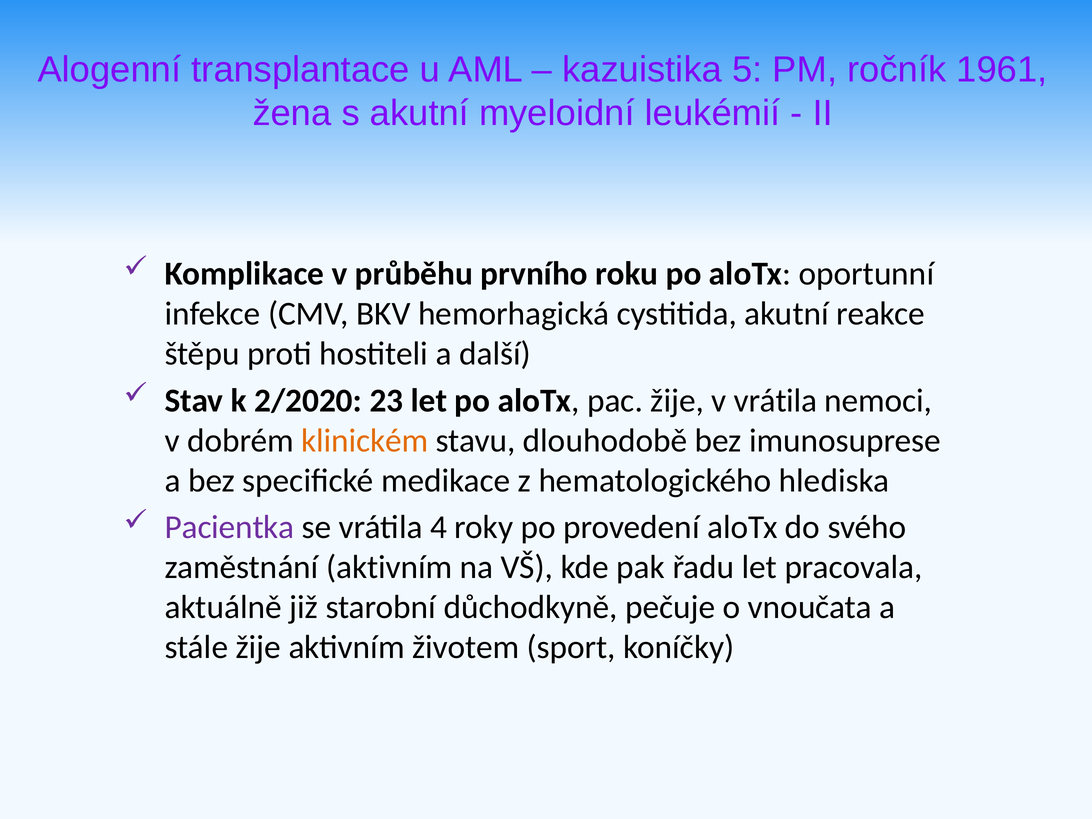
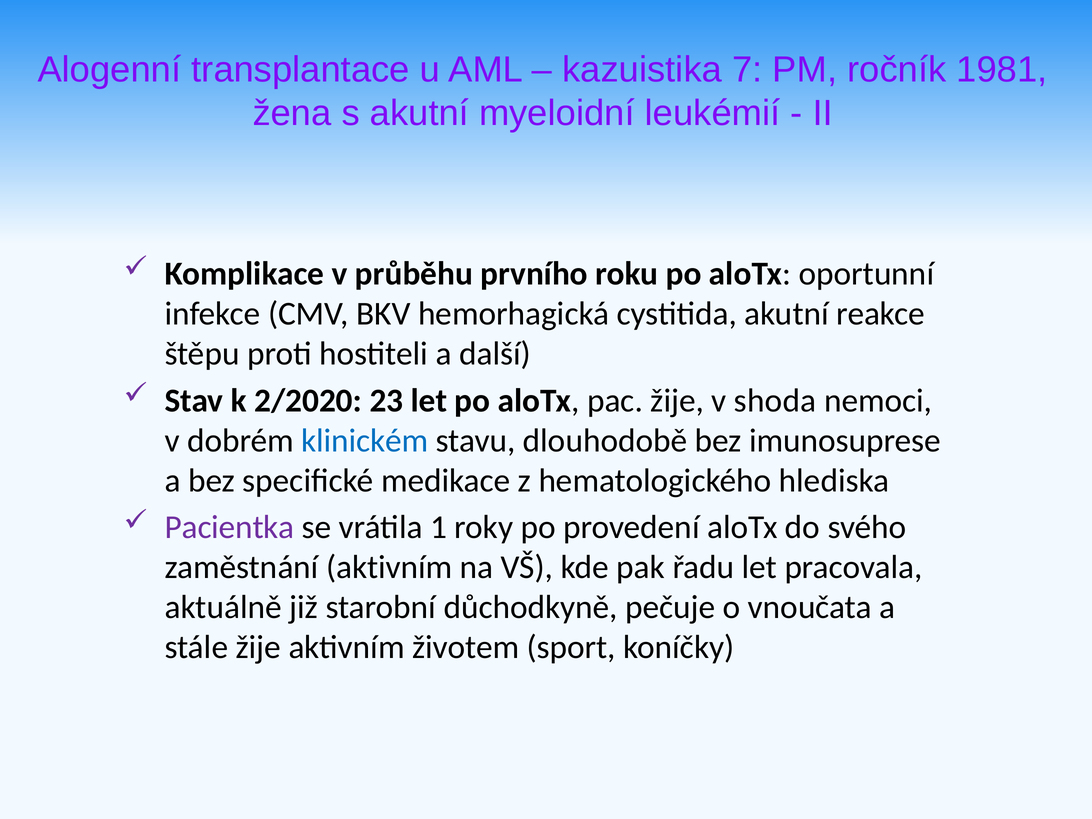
5: 5 -> 7 (747, 70)
1961: 1961 -> 1981 (1002, 70)
v vrátila: vrátila -> shoda (775, 401)
klinickém colour: orange -> blue (365, 441)
4: 4 -> 1 (438, 527)
